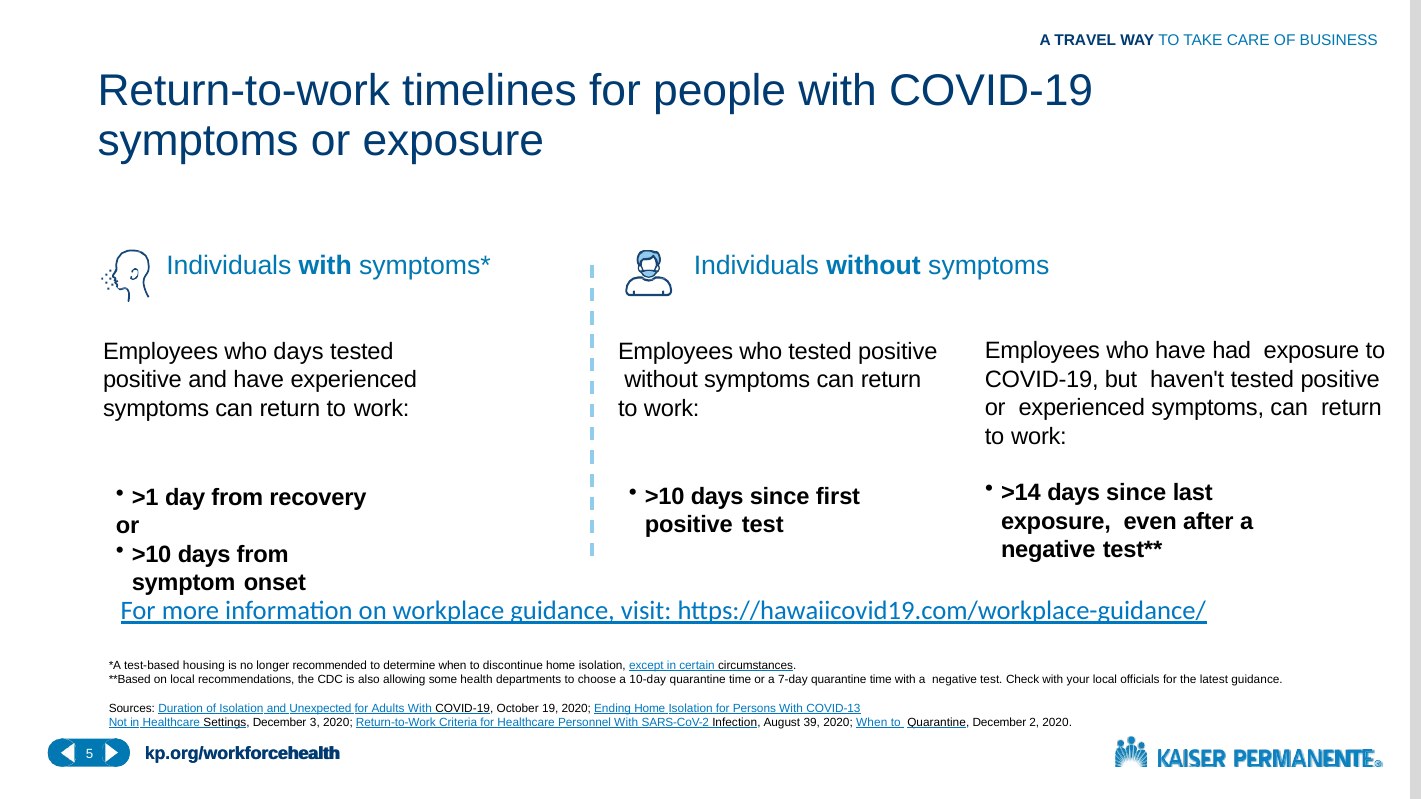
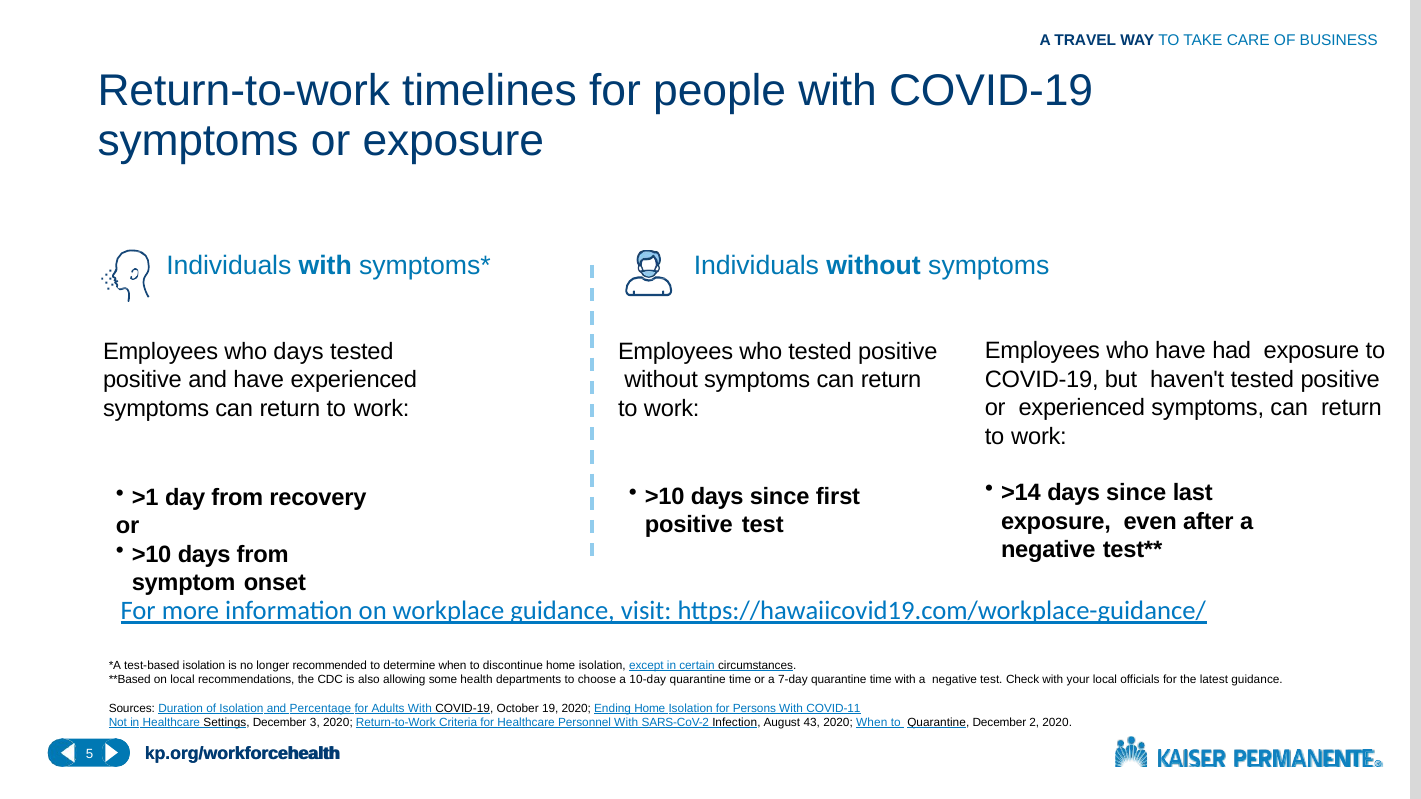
test-based housing: housing -> isolation (204, 666)
Unexpected: Unexpected -> Percentage (320, 709)
COVID-13: COVID-13 -> COVID-11 (834, 709)
39: 39 -> 43 (812, 723)
